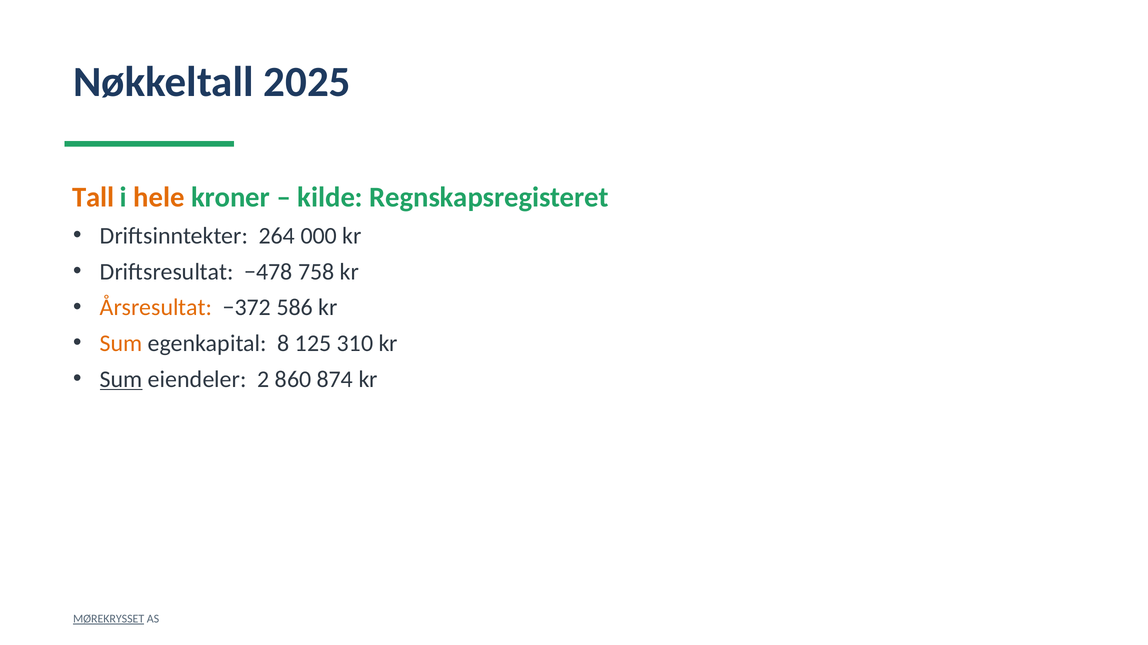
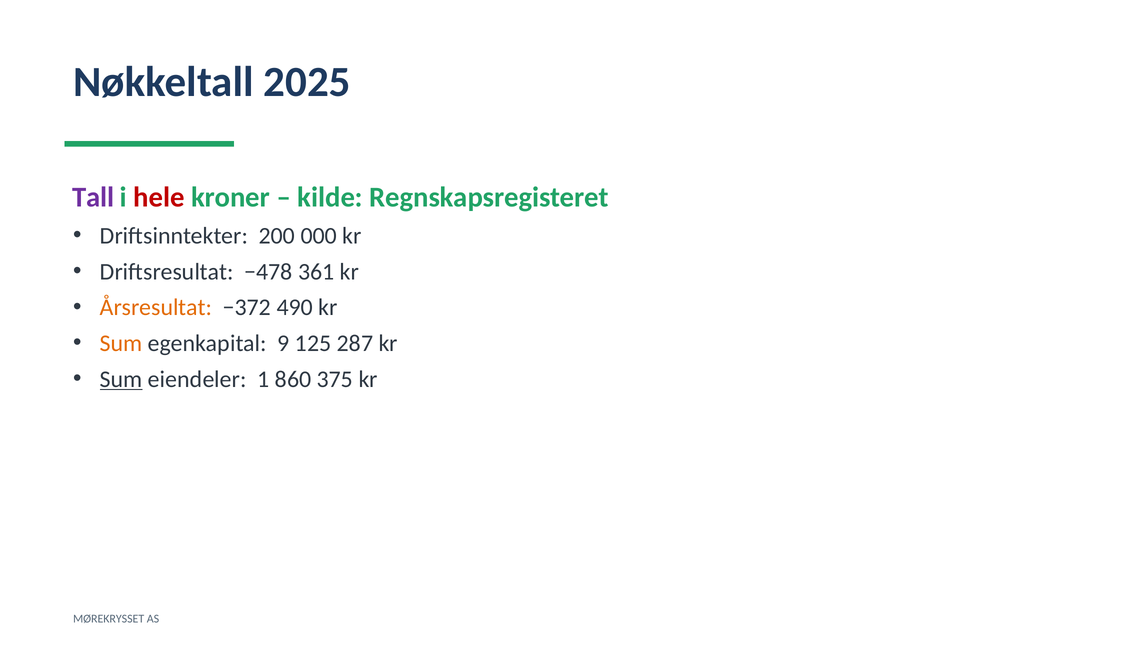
Tall colour: orange -> purple (93, 198)
hele colour: orange -> red (159, 198)
264: 264 -> 200 (277, 236)
758: 758 -> 361 (316, 272)
586: 586 -> 490 (295, 308)
8: 8 -> 9 (284, 344)
310: 310 -> 287 (355, 344)
2: 2 -> 1 (263, 380)
874: 874 -> 375 (335, 380)
MØREKRYSSET underline: present -> none (109, 620)
